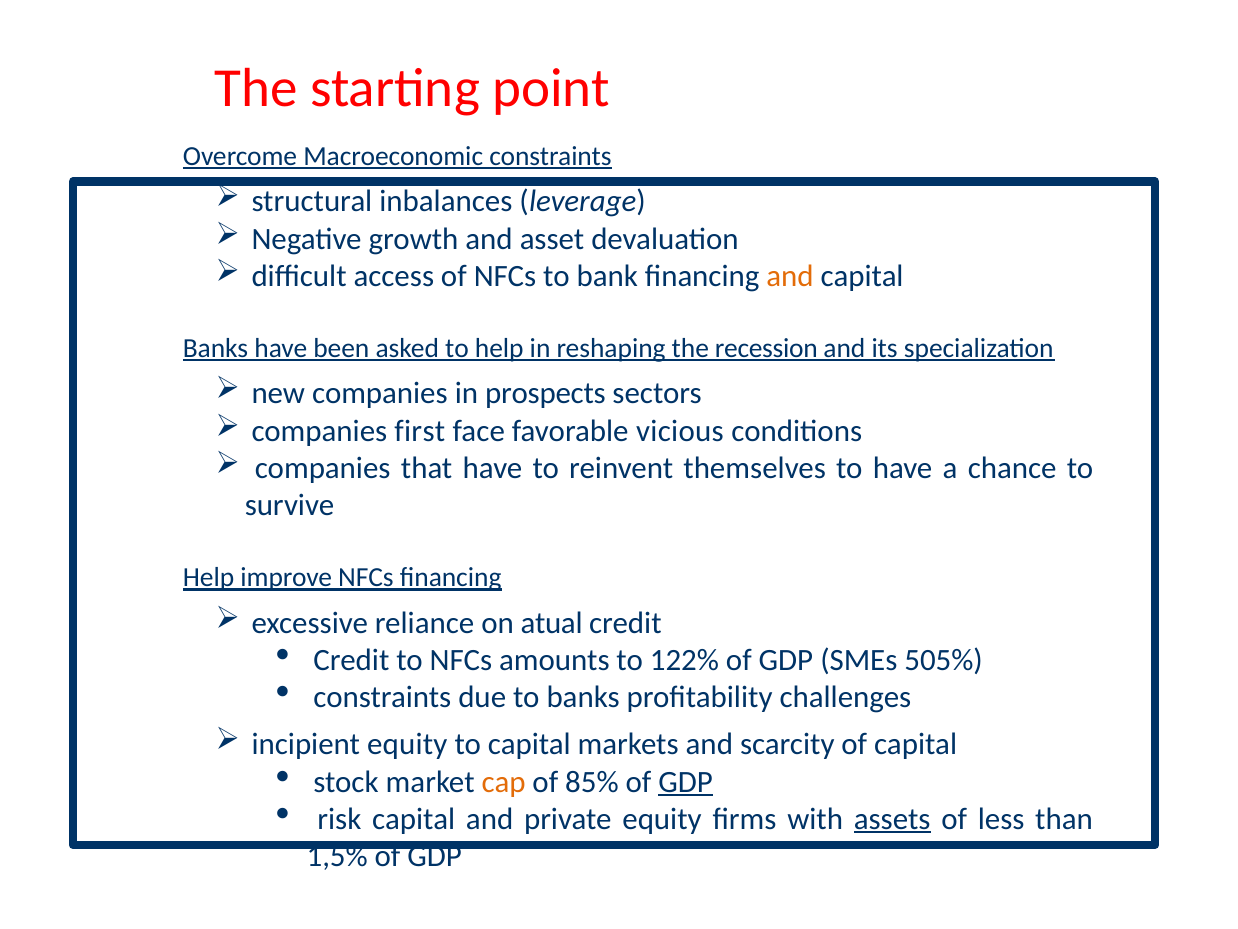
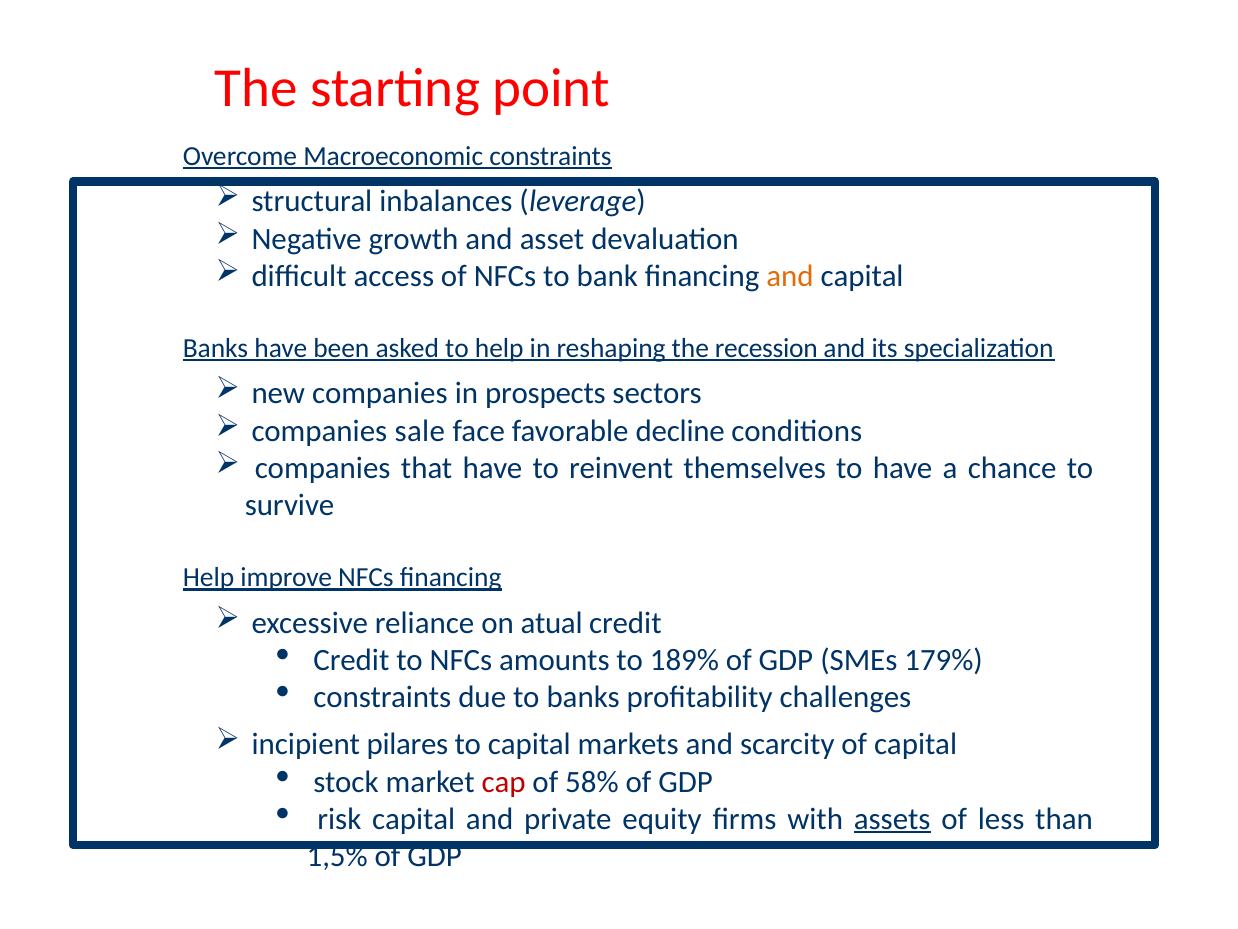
first: first -> sale (420, 431)
vicious: vicious -> decline (680, 431)
122%: 122% -> 189% (684, 660)
505%: 505% -> 179% (944, 660)
incipient equity: equity -> pilares (407, 744)
cap colour: orange -> red (504, 781)
85%: 85% -> 58% (592, 781)
GDP underline: present -> none (686, 781)
